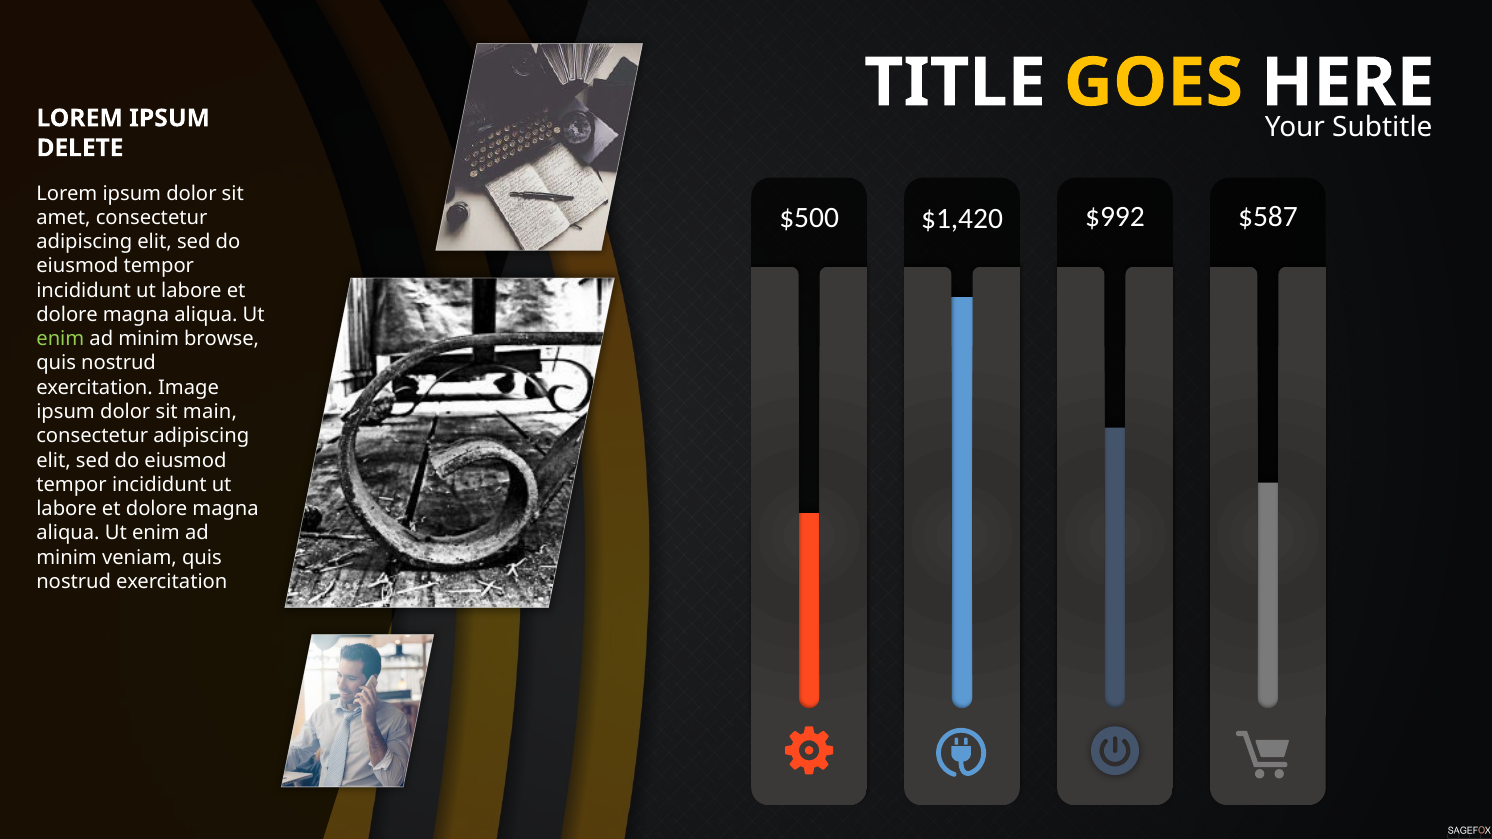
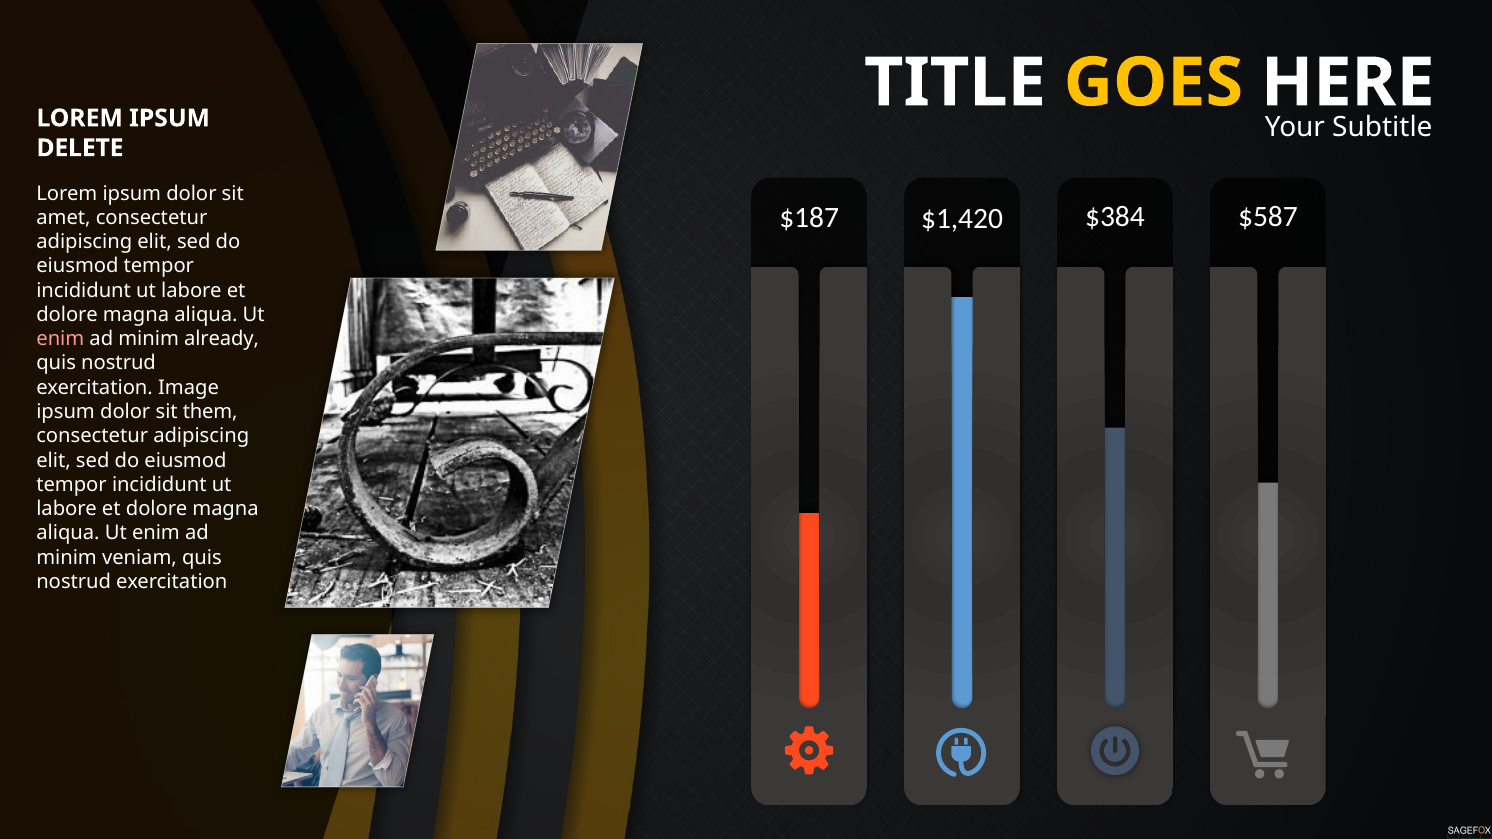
$500: $500 -> $187 (809, 218)
$992: $992 -> $384 (1115, 217)
enim colour: light green -> pink (60, 339)
browse: browse -> already (222, 339)
main: main -> them (210, 412)
